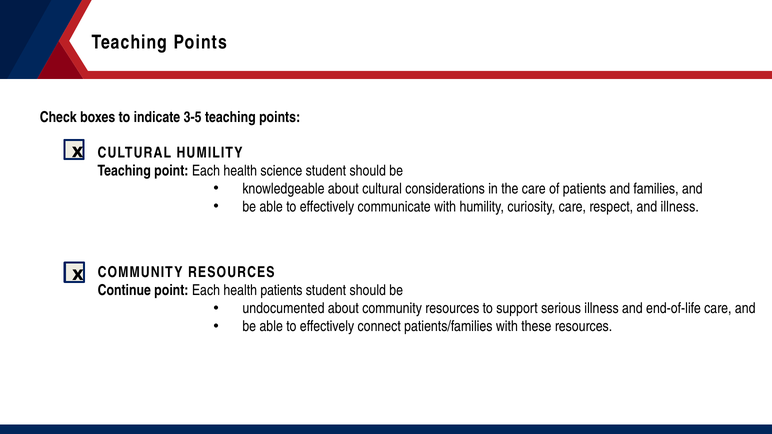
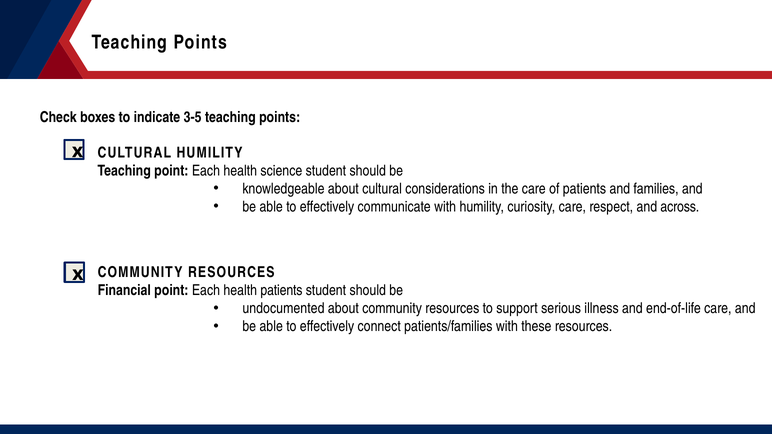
and illness: illness -> across (680, 207)
Continue: Continue -> Financial (124, 291)
